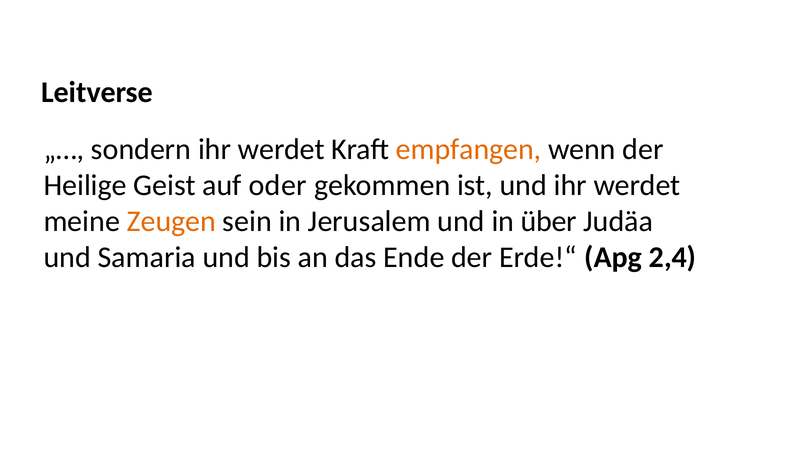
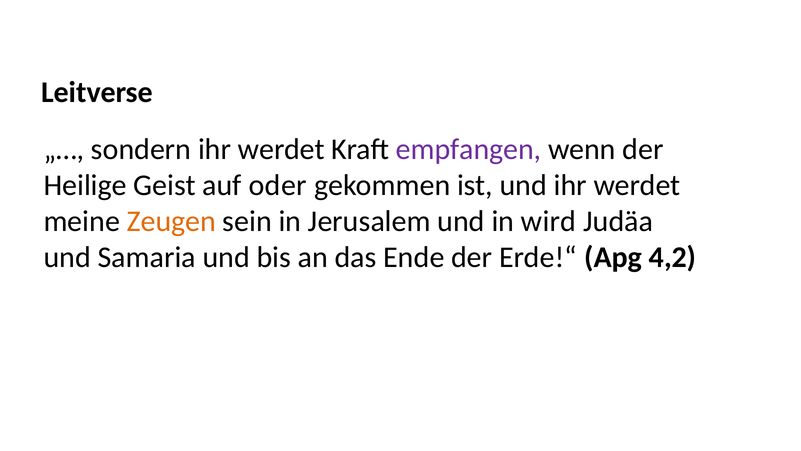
empfangen colour: orange -> purple (469, 149)
über: über -> wird (549, 221)
2,4: 2,4 -> 4,2 (673, 257)
